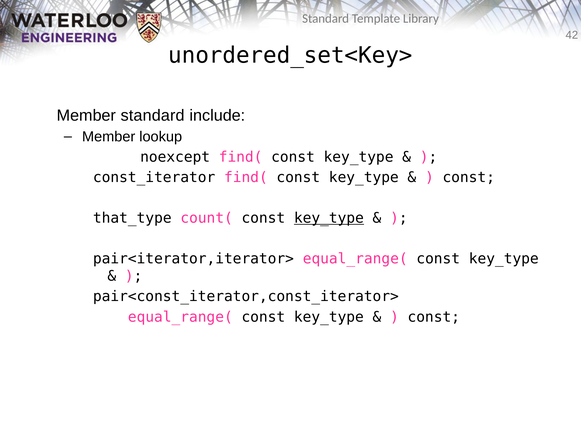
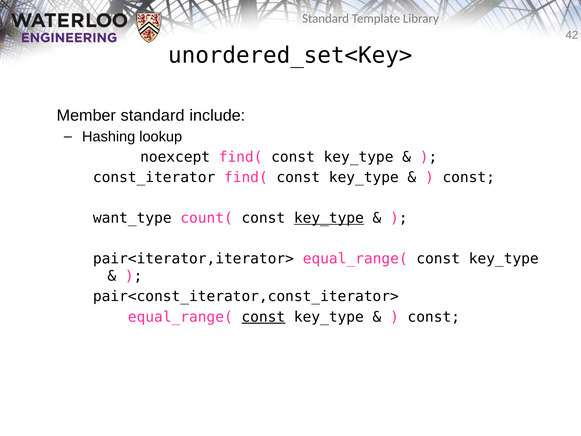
Member: Member -> Hashing (109, 137)
that_type: that_type -> want_type (132, 218)
const underline: none -> present (263, 317)
